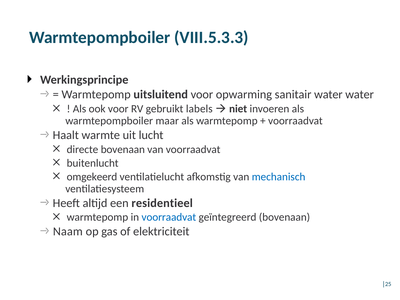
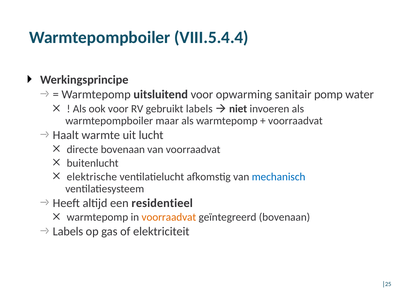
VIII.5.3.3: VIII.5.3.3 -> VIII.5.4.4 (211, 37)
sanitair water: water -> pomp (328, 95)
omgekeerd: omgekeerd -> elektrische (92, 177)
voorraadvat colour: blue -> orange (169, 217)
Naam: Naam -> Labels (68, 232)
